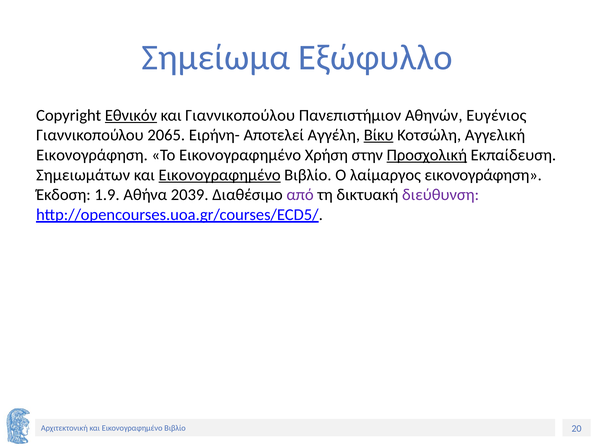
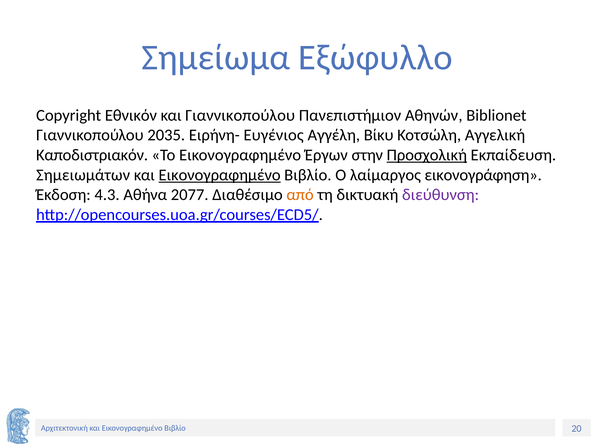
Εθνικόν underline: present -> none (131, 115)
Ευγένιος: Ευγένιος -> Biblionet (496, 115)
2065: 2065 -> 2035 (166, 135)
Αποτελεί: Αποτελεί -> Ευγένιος (274, 135)
Βίκυ underline: present -> none (379, 135)
Εικονογράφηση: Εικονογράφηση -> Καποδιστριακόν (92, 155)
Χρήση: Χρήση -> Έργων (326, 155)
1.9: 1.9 -> 4.3 (107, 195)
2039: 2039 -> 2077 (190, 195)
από colour: purple -> orange (300, 195)
